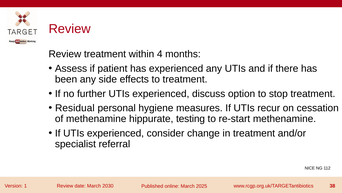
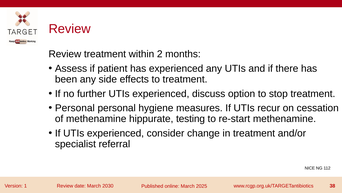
4: 4 -> 2 (160, 54)
Residual: Residual -> Personal (75, 108)
